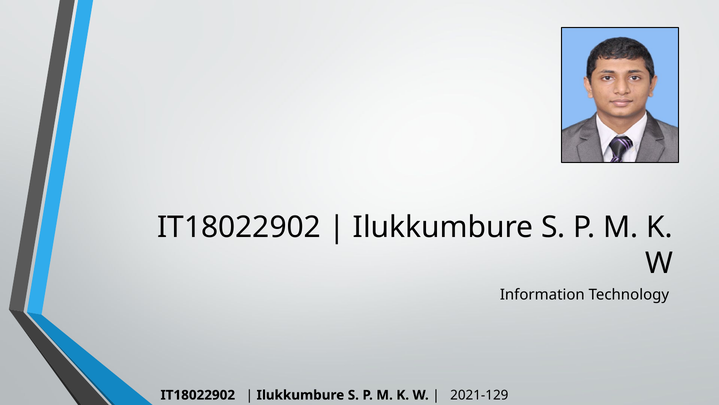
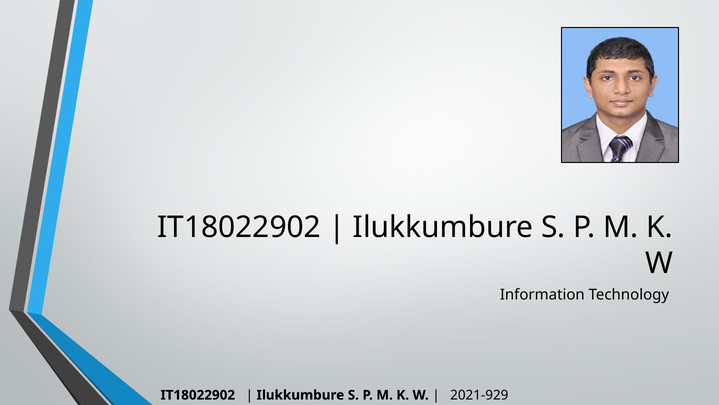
2021-129: 2021-129 -> 2021-929 (479, 395)
